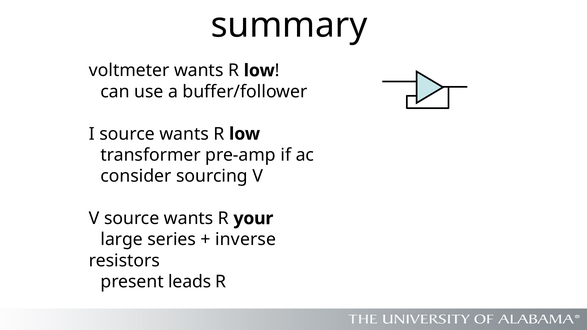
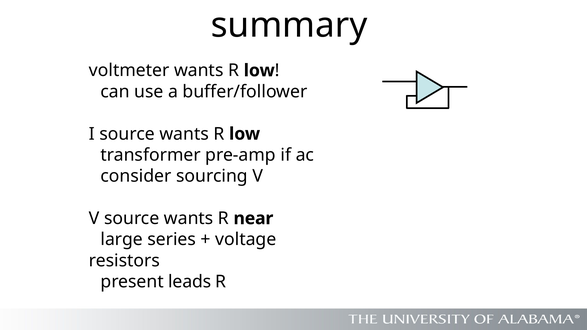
your: your -> near (253, 219)
inverse: inverse -> voltage (246, 240)
